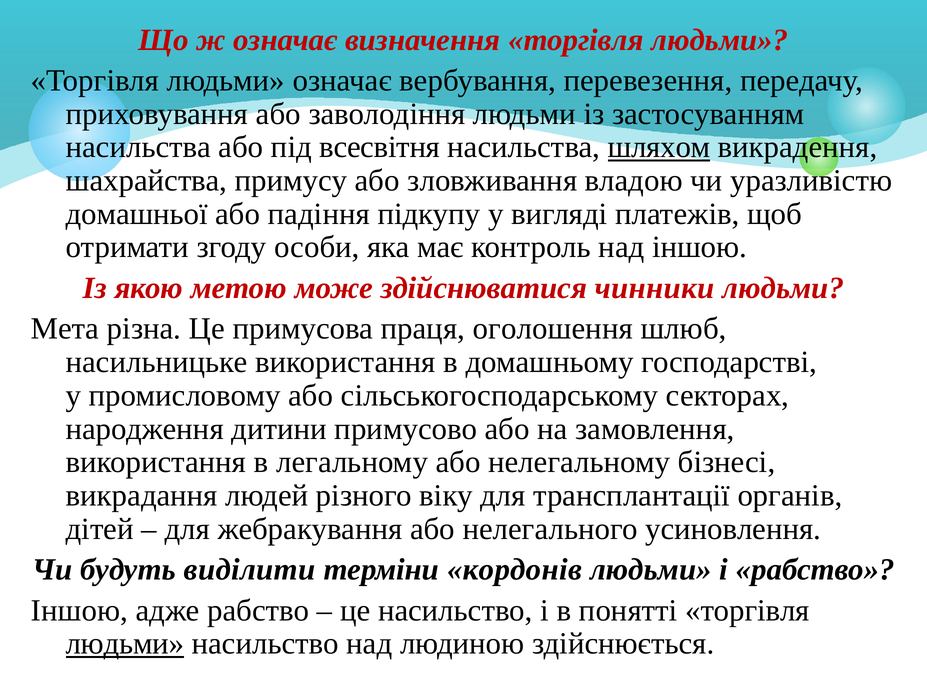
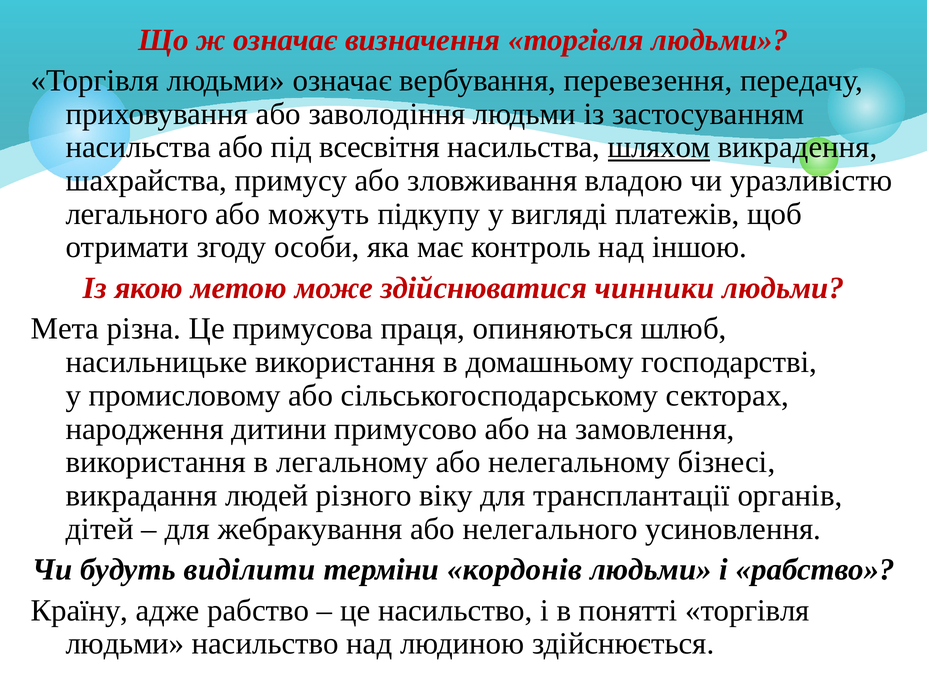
домашньої: домашньої -> легального (137, 214)
падіння: падіння -> можуть (319, 214)
оголошення: оголошення -> опиняються (553, 329)
Іншою: Іншою -> Країну (80, 611)
людьми underline: present -> none (125, 644)
